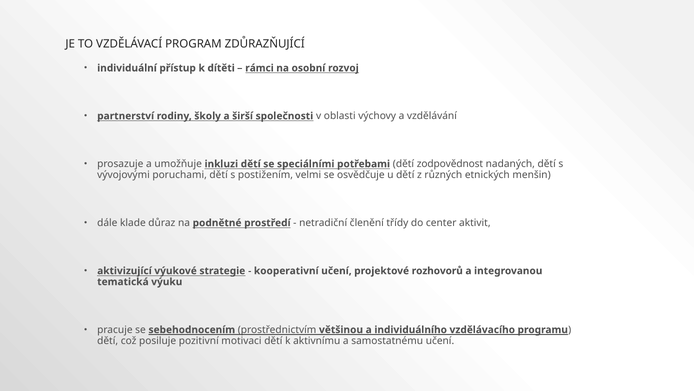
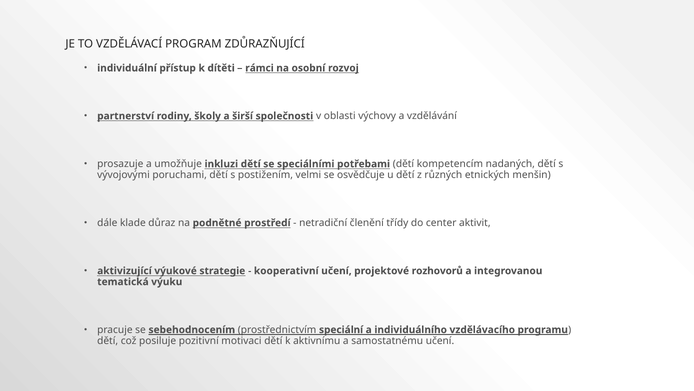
zodpovědnost: zodpovědnost -> kompetencím (450, 164)
většinou: většinou -> speciální (341, 329)
